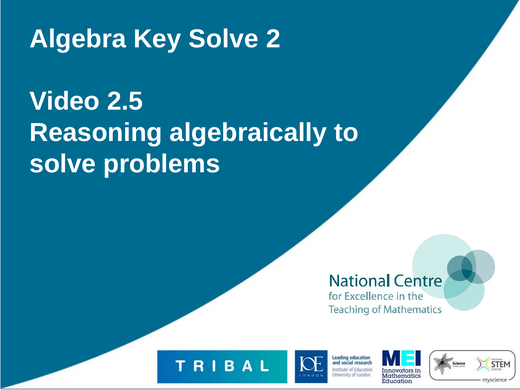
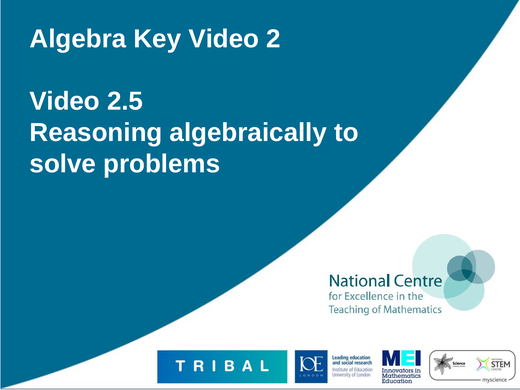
Key Solve: Solve -> Video (224, 39)
